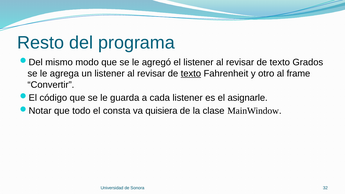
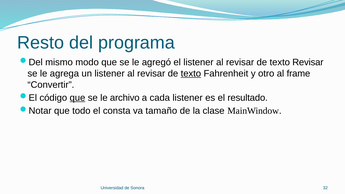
texto Grados: Grados -> Revisar (308, 62)
que underline: none -> present (77, 98)
guarda: guarda -> archivo (125, 98)
asignarle: asignarle -> resultado (248, 98)
quisiera: quisiera -> tamaño (161, 111)
